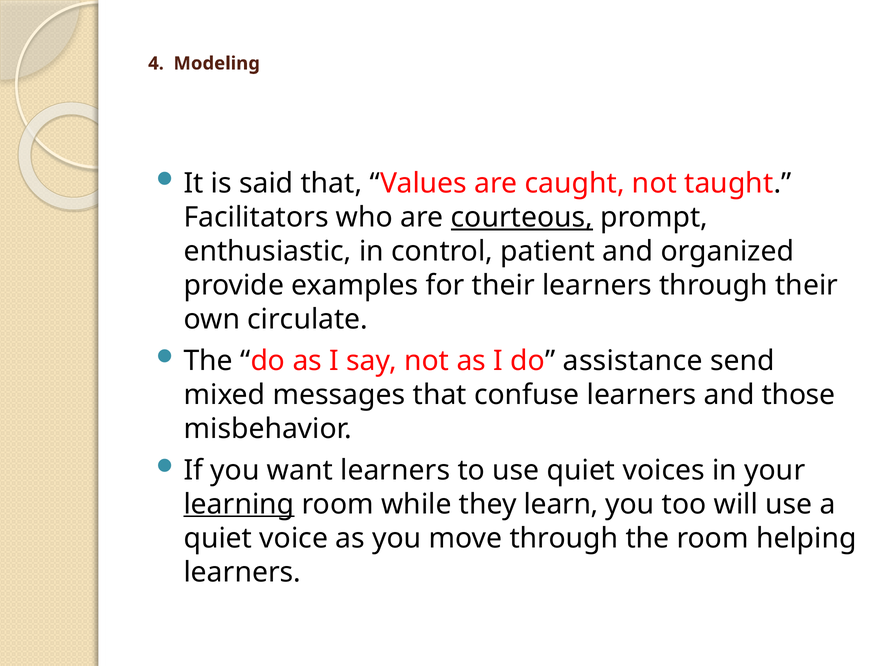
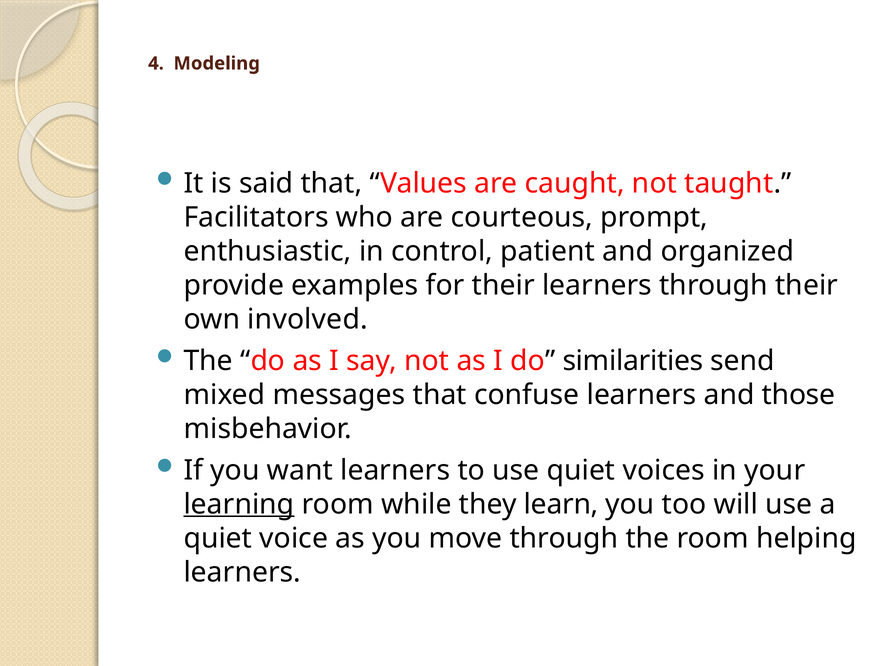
courteous underline: present -> none (522, 217)
circulate: circulate -> involved (308, 319)
assistance: assistance -> similarities (633, 361)
